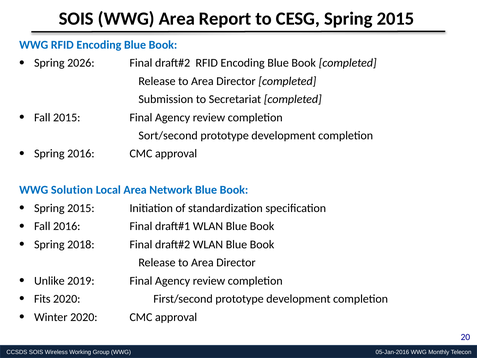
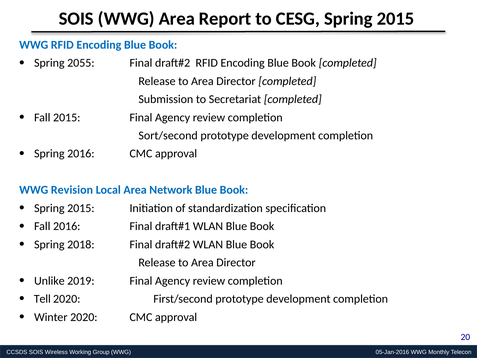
2026: 2026 -> 2055 (81, 63)
Solution: Solution -> Revision (72, 190)
Fits: Fits -> Tell (42, 299)
